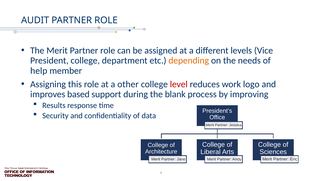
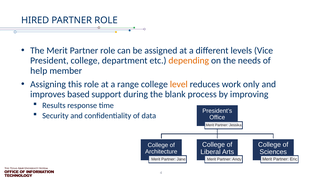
AUDIT: AUDIT -> HIRED (35, 20)
other: other -> range (128, 84)
level colour: red -> orange (179, 84)
logo: logo -> only (251, 84)
